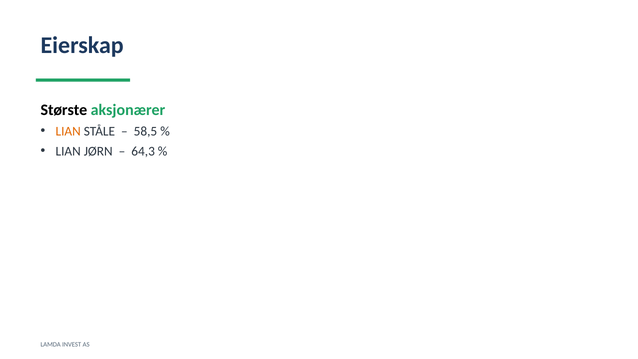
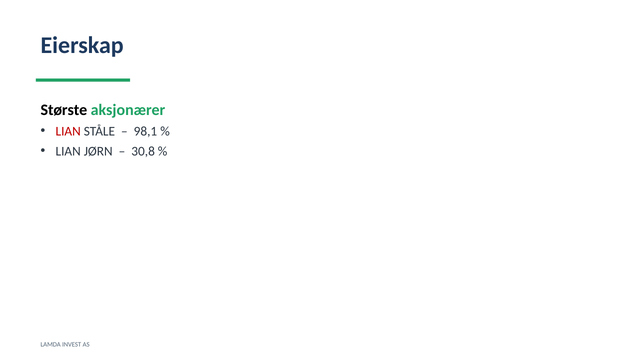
LIAN colour: orange -> red (68, 131)
58,5: 58,5 -> 98,1 (145, 131)
64,3: 64,3 -> 30,8 (143, 151)
